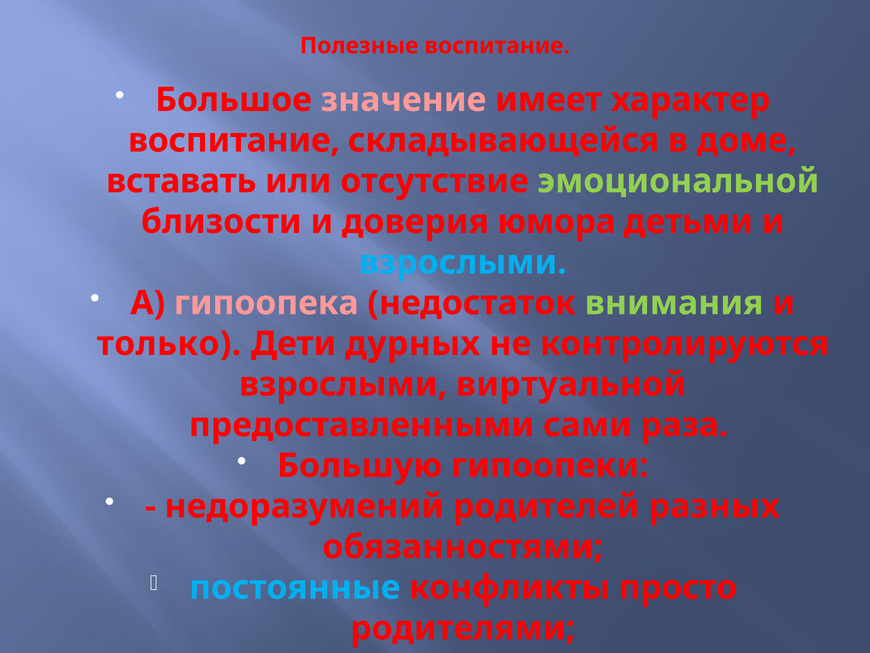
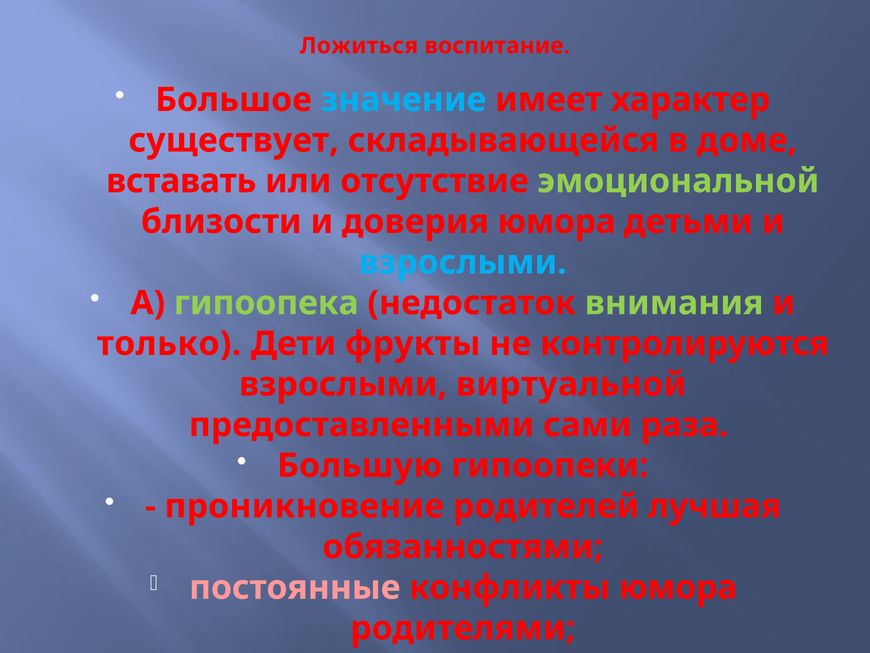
Полезные: Полезные -> Ложиться (359, 46)
значение colour: pink -> light blue (404, 100)
воспитание: воспитание -> существует (234, 140)
гипоопека colour: pink -> light green (266, 303)
дурных: дурных -> фрукты (413, 343)
недоразумений: недоразумений -> проникновение (304, 506)
разных: разных -> лучшая (714, 506)
постоянные colour: light blue -> pink (295, 587)
конфликты просто: просто -> юмора (678, 587)
